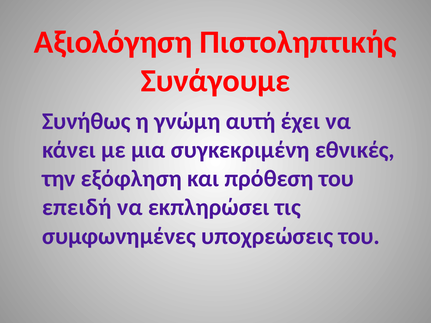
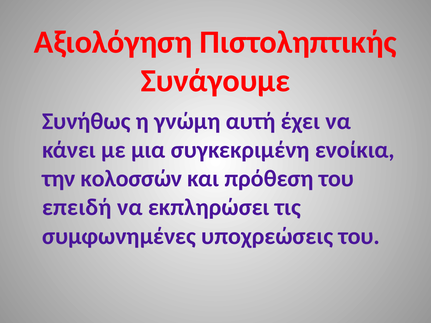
εθνικές: εθνικές -> ενοίκια (355, 150)
εξόφληση: εξόφληση -> κολοσσών (131, 179)
